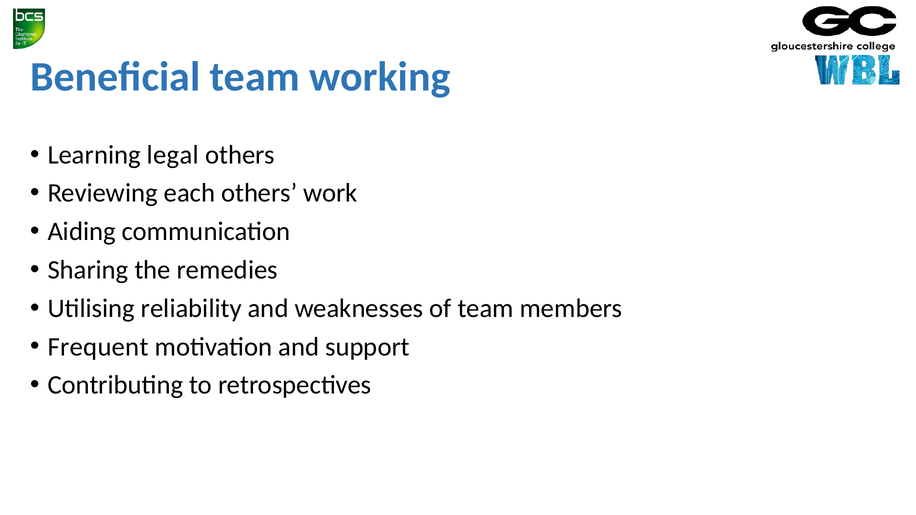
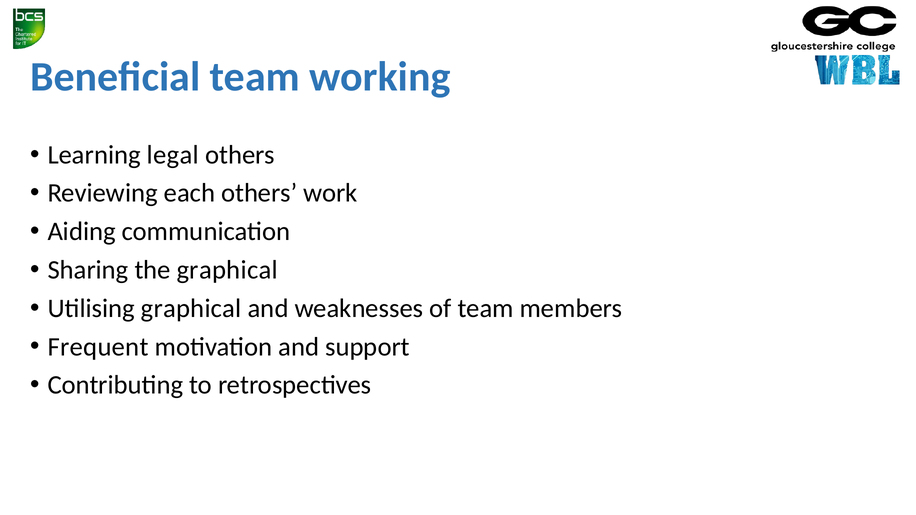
the remedies: remedies -> graphical (227, 270)
Utilising reliability: reliability -> graphical (191, 308)
